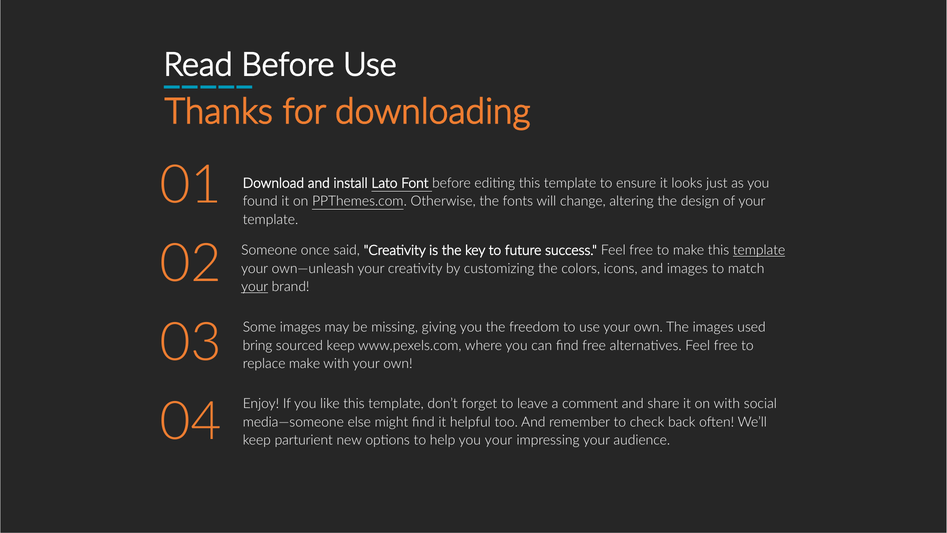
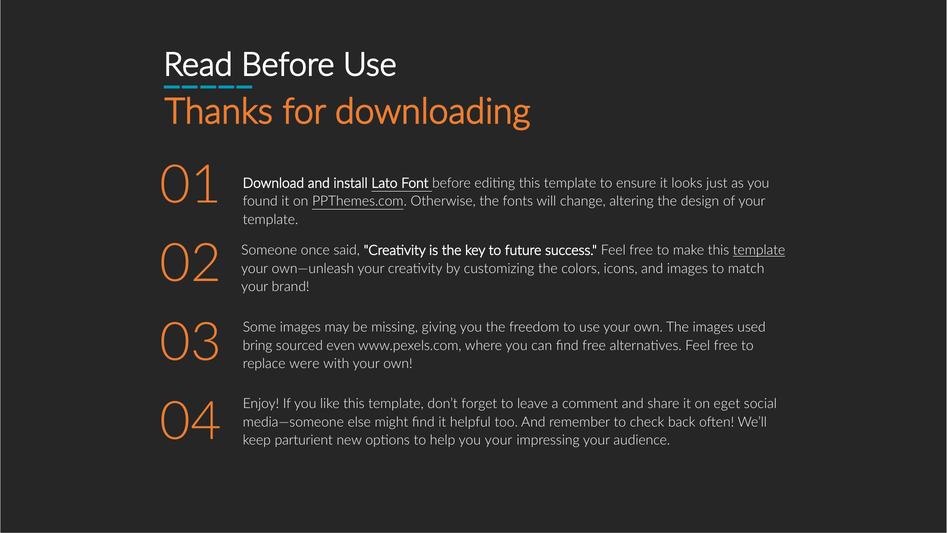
your underline: present -> none (255, 287)
sourced keep: keep -> even (341, 345)
replace make: make -> were (304, 364)
on with: with -> eget (727, 404)
